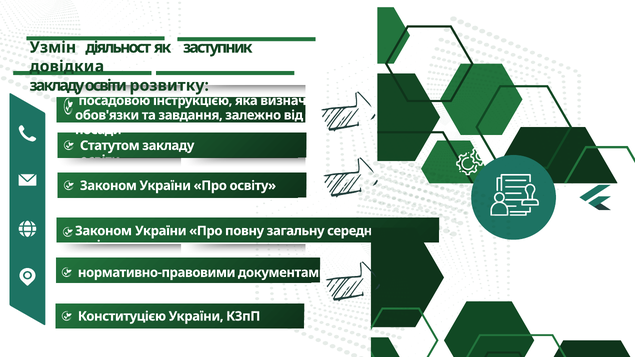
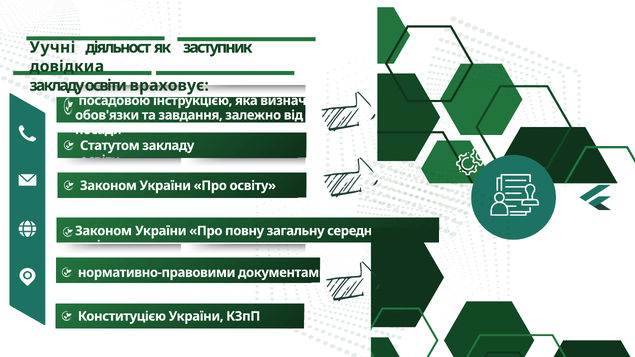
змін: змін -> учні (58, 47)
розвитку: розвитку -> враховує (169, 86)
